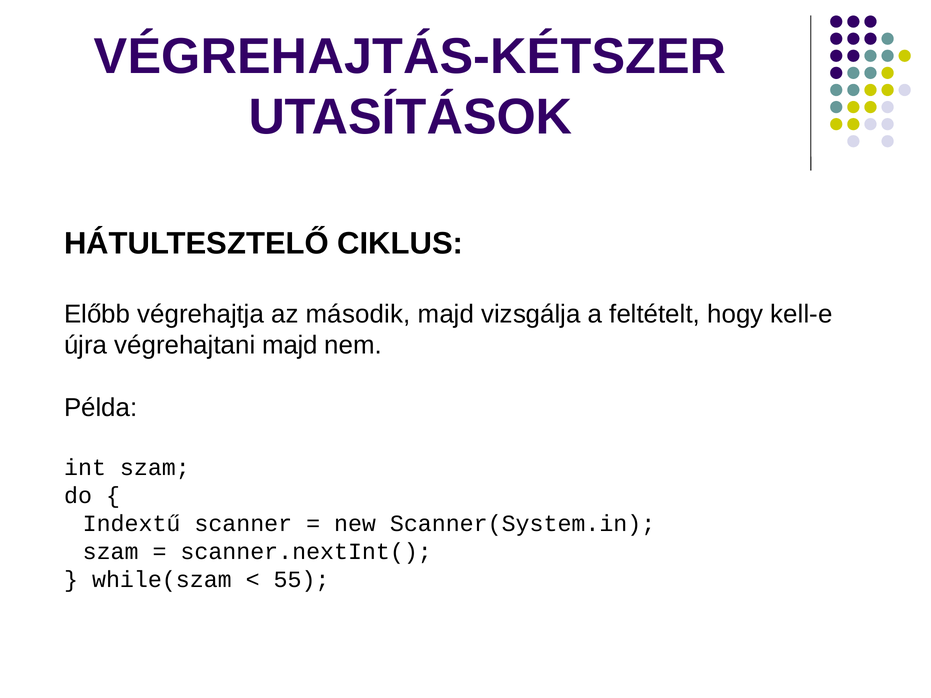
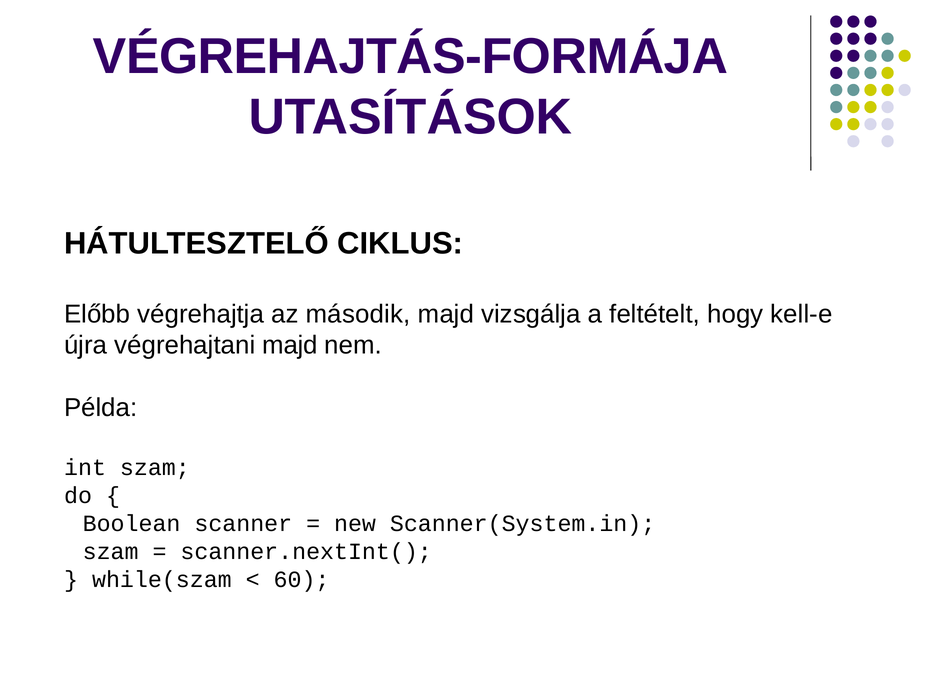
VÉGREHAJTÁS-KÉTSZER: VÉGREHAJTÁS-KÉTSZER -> VÉGREHAJTÁS-FORMÁJA (410, 56)
Indextű: Indextű -> Boolean (132, 524)
55: 55 -> 60 (302, 580)
